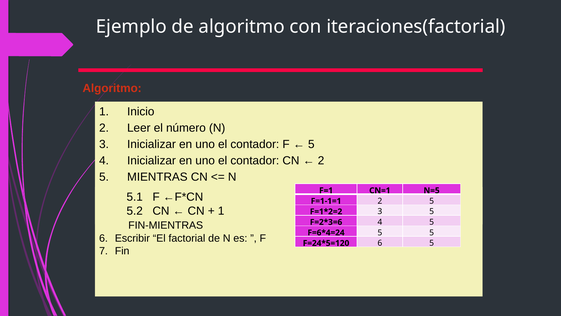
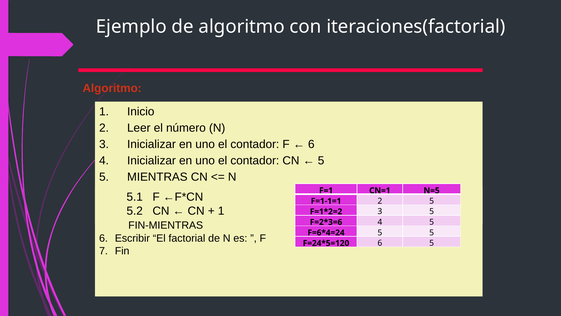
5: 5 -> 6 (311, 144)
2: 2 -> 5 (321, 160)
